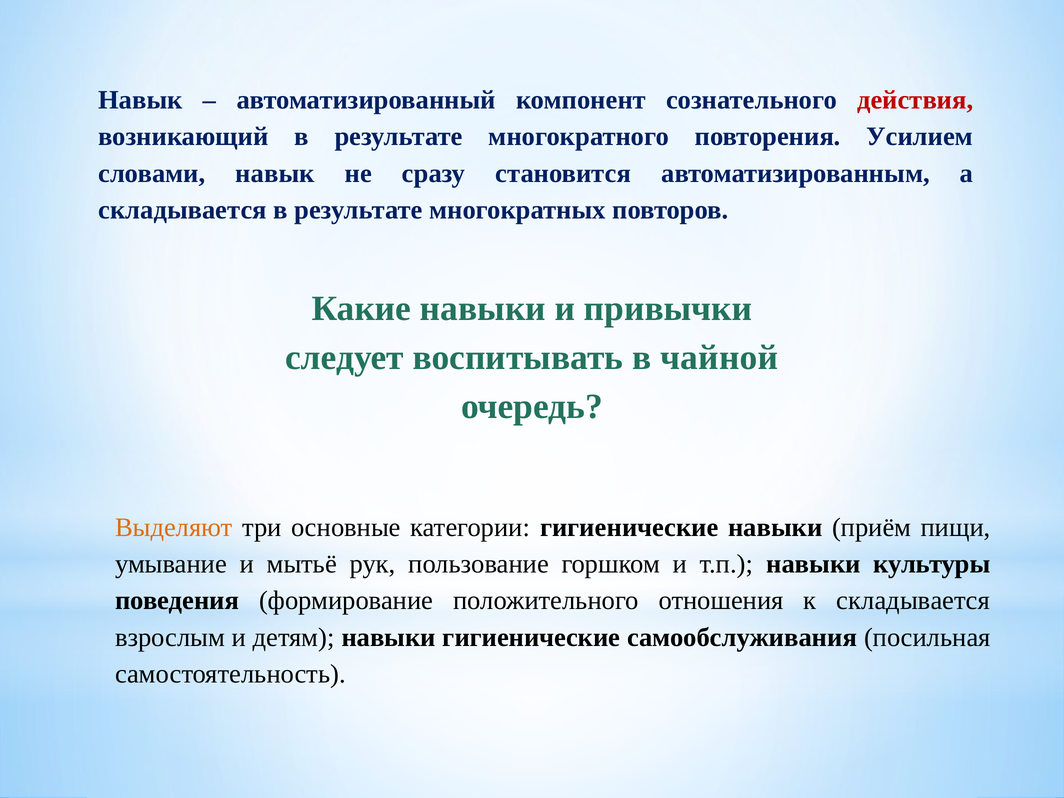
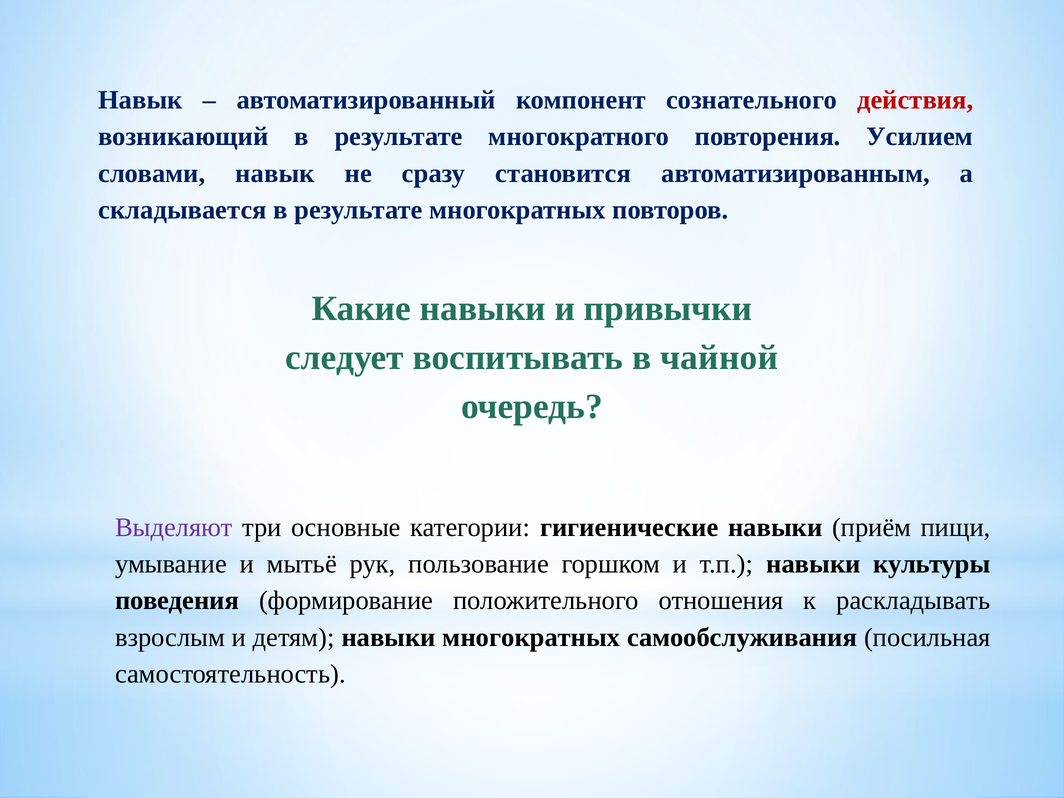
Выделяют colour: orange -> purple (174, 527)
к складывается: складывается -> раскладывать (913, 601)
навыки гигиенические: гигиенические -> многократных (531, 637)
